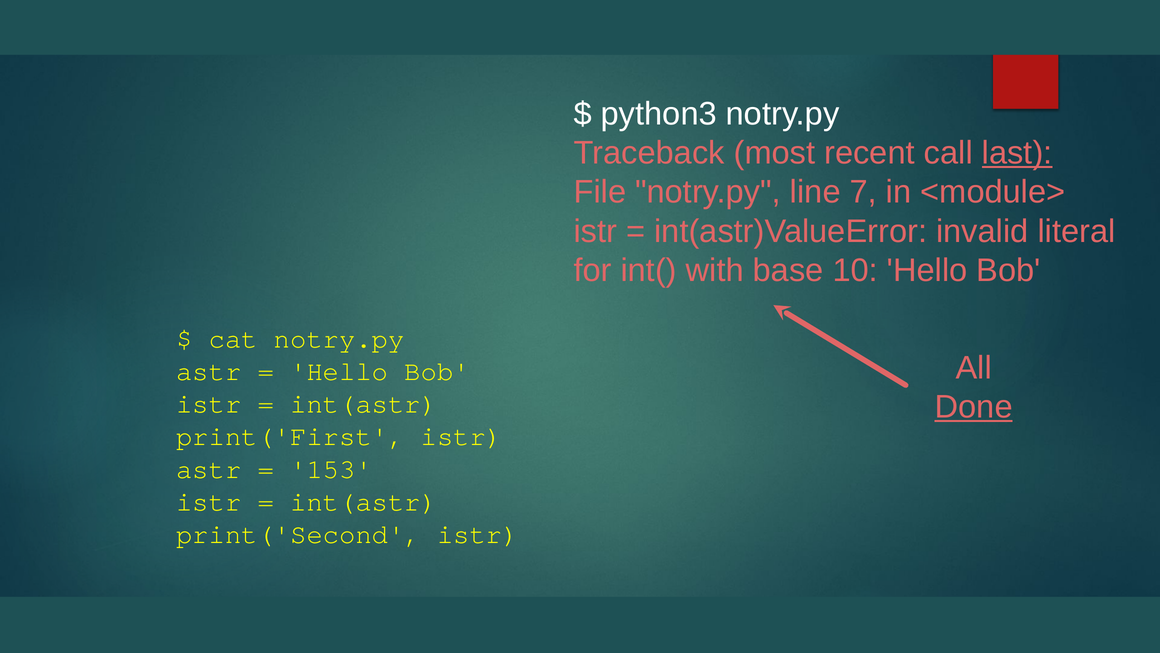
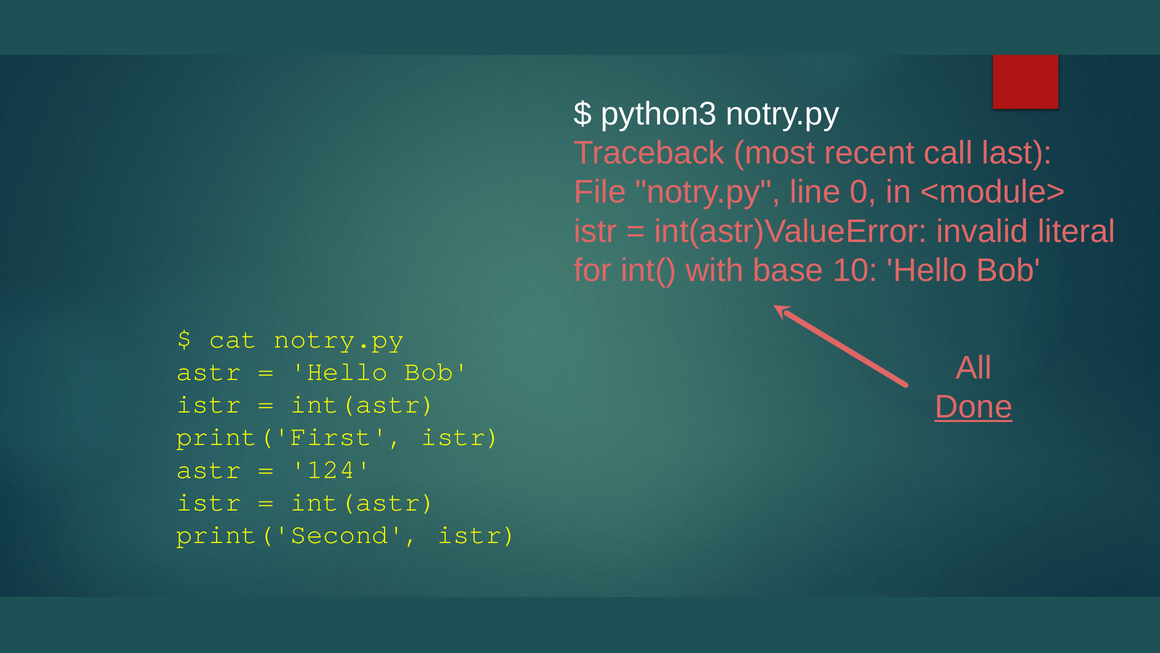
last underline: present -> none (1017, 153)
7: 7 -> 0 (863, 192)
153: 153 -> 124 (331, 469)
